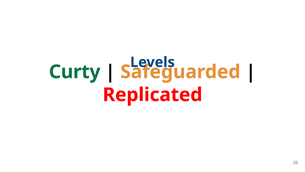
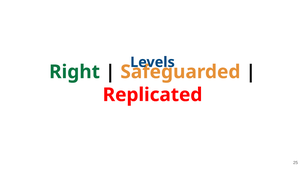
Curty: Curty -> Right (75, 72)
